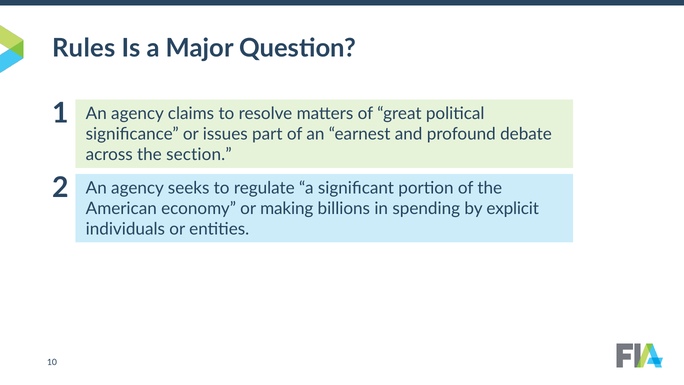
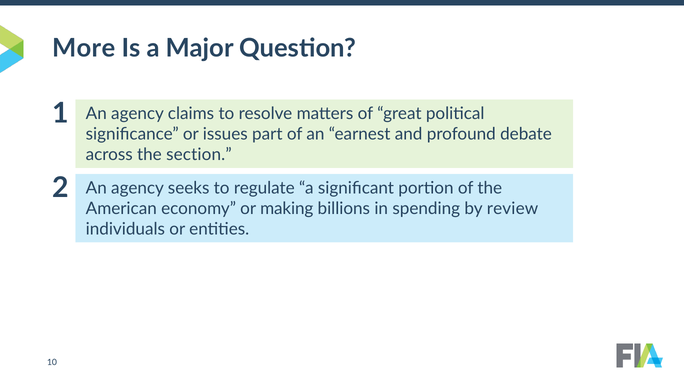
Rules: Rules -> More (84, 48)
explicit: explicit -> review (513, 208)
